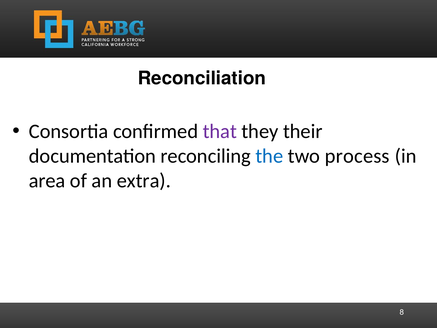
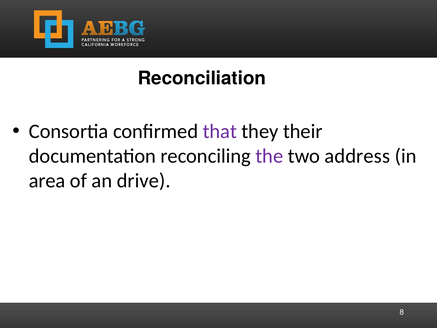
the colour: blue -> purple (269, 156)
process: process -> address (357, 156)
extra: extra -> drive (144, 180)
